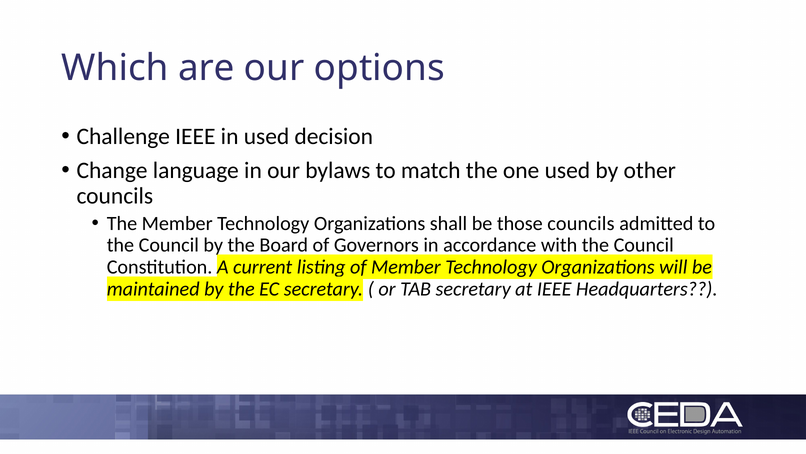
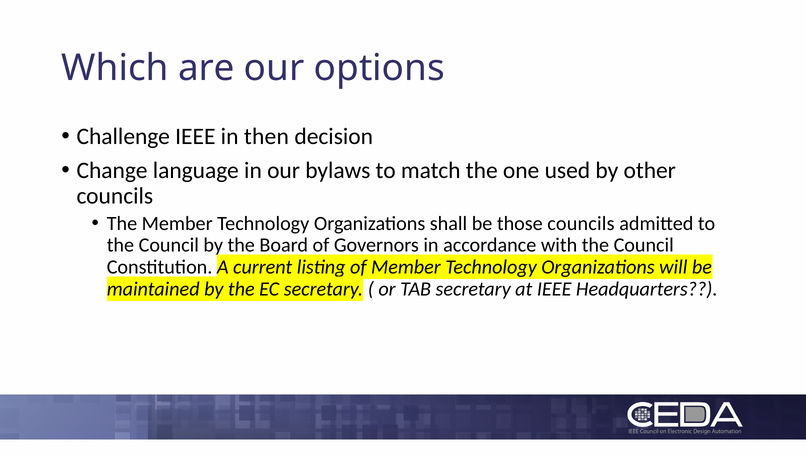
in used: used -> then (266, 136)
